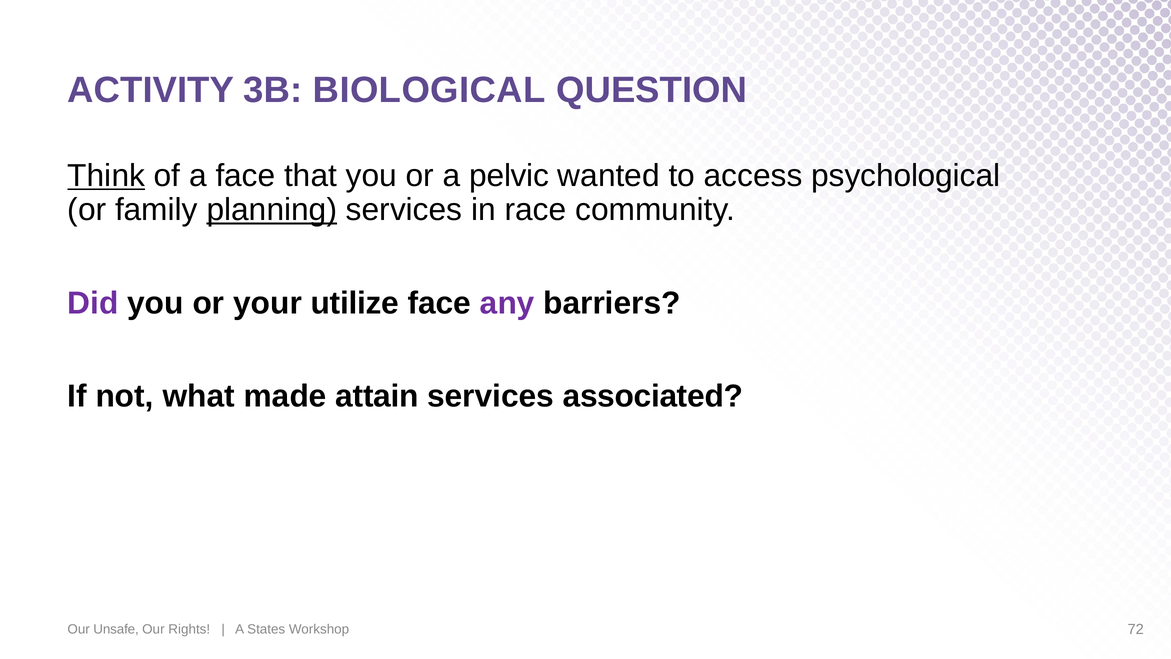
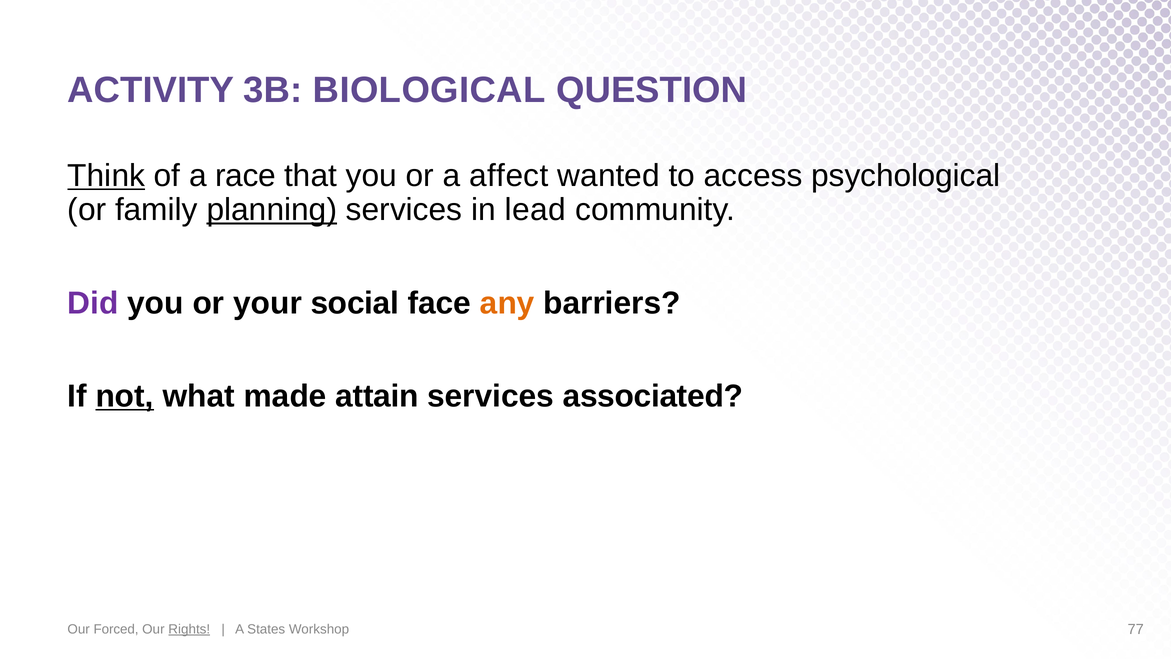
a face: face -> race (246, 176)
pelvic: pelvic -> affect (509, 176)
race: race -> lead (535, 210)
utilize: utilize -> social (355, 303)
any colour: purple -> orange (507, 303)
not underline: none -> present (125, 396)
Unsafe: Unsafe -> Forced (116, 629)
Rights underline: none -> present (189, 629)
72: 72 -> 77 (1136, 629)
